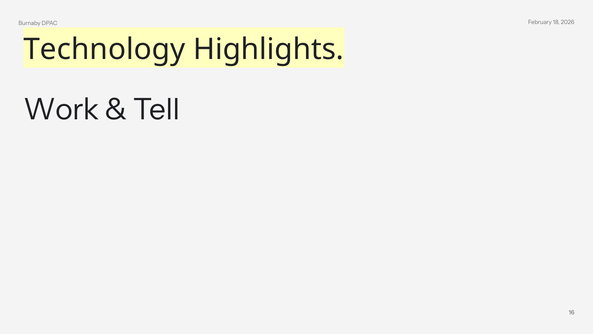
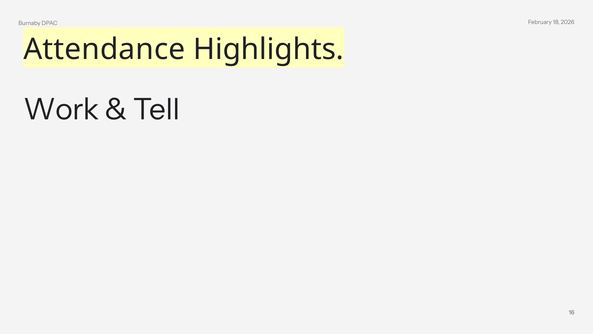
Technology: Technology -> Attendance (104, 49)
